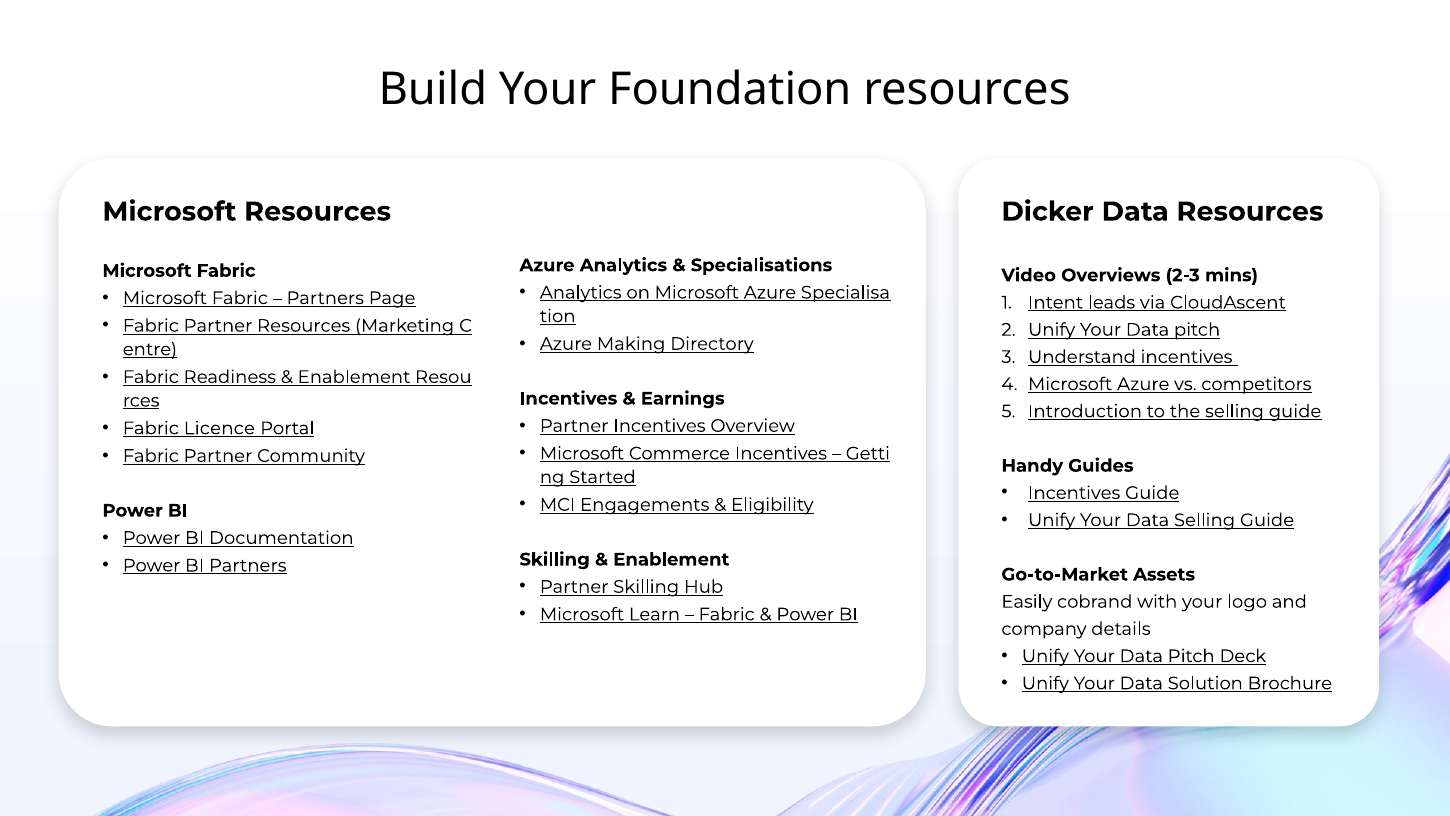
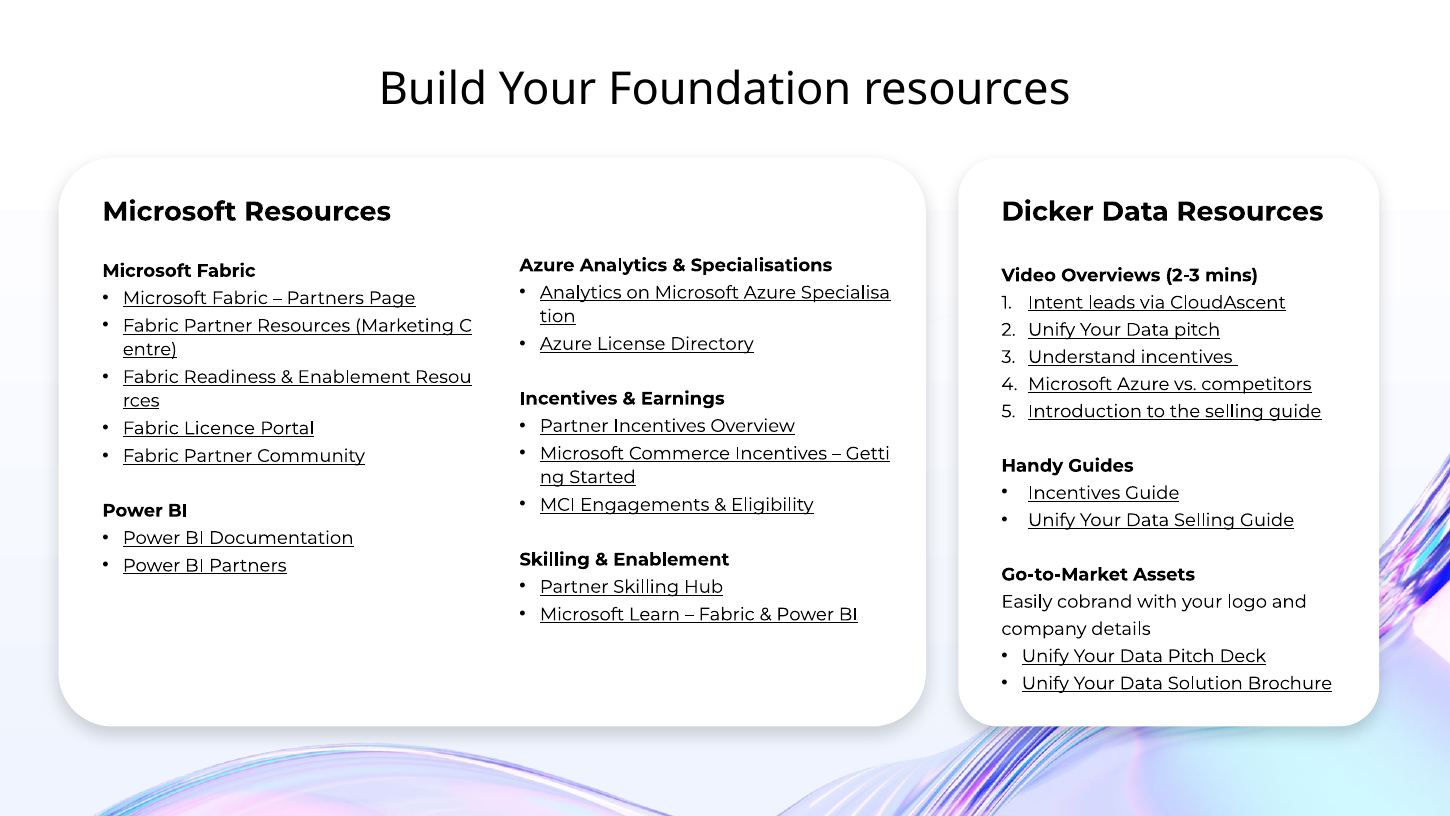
Making: Making -> License (631, 344)
